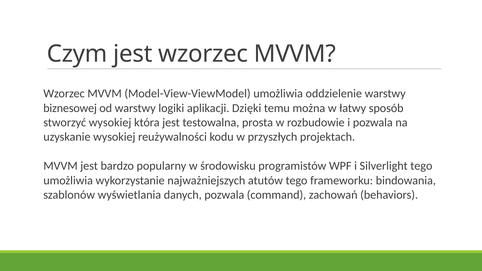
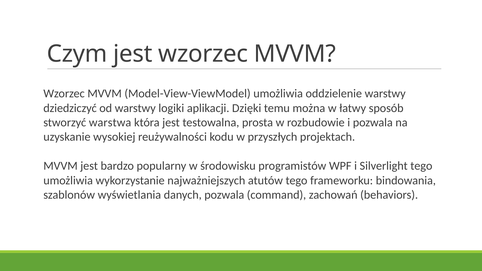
biznesowej: biznesowej -> dziedziczyć (70, 108)
stworzyć wysokiej: wysokiej -> warstwa (110, 123)
